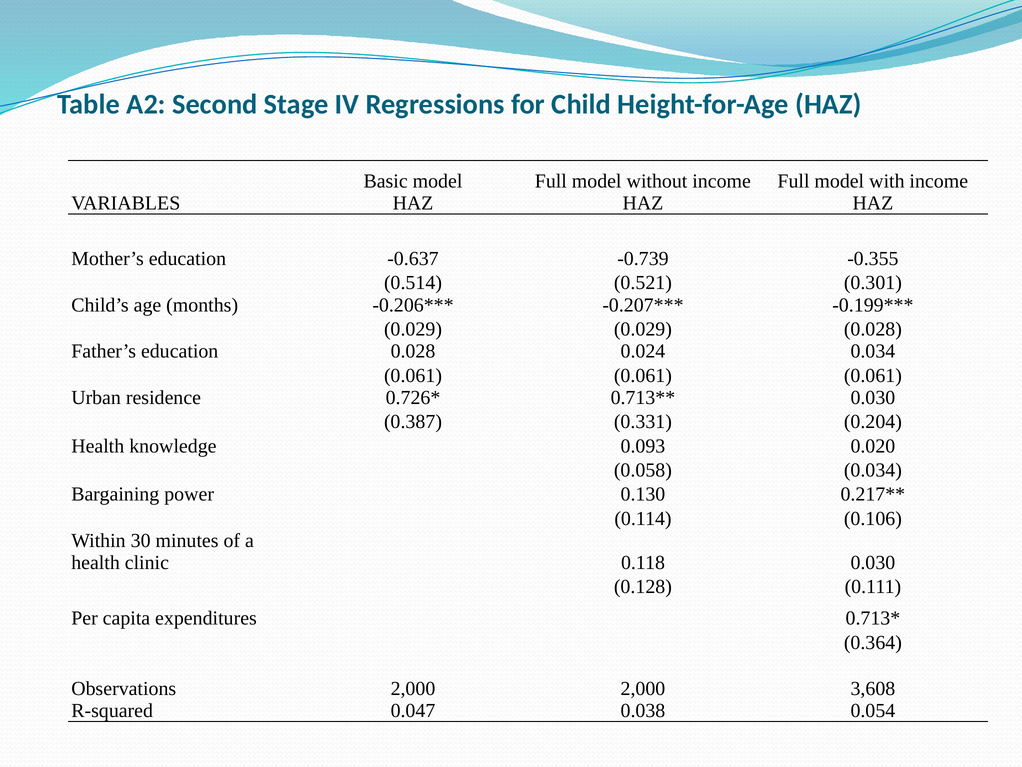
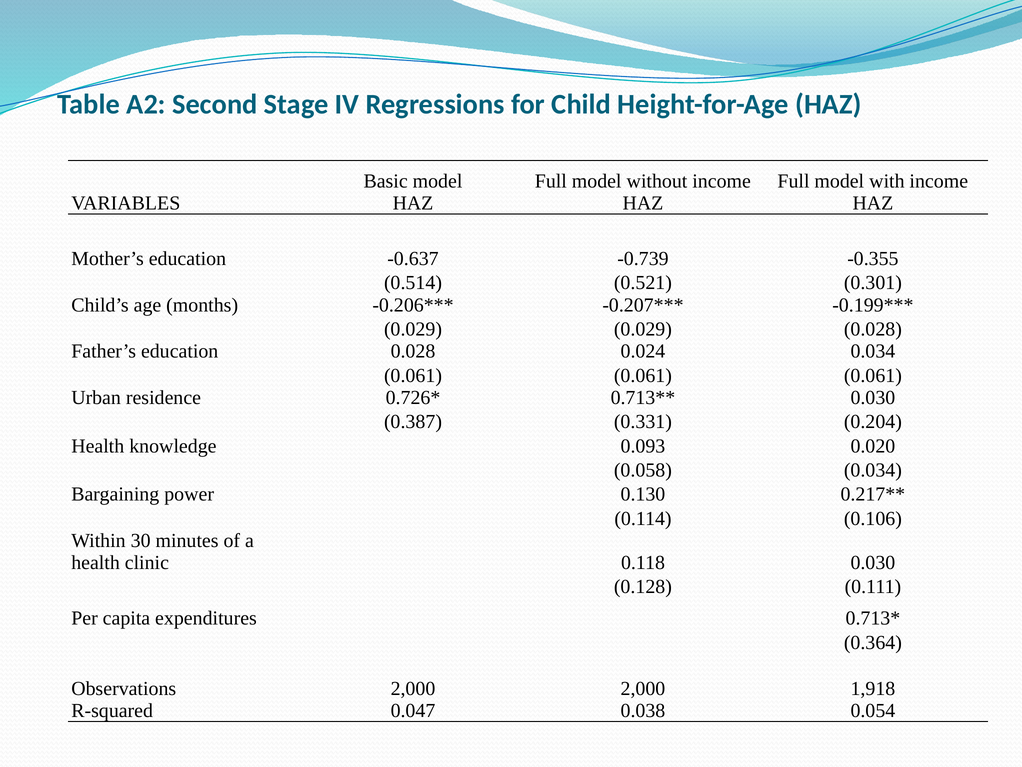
3,608: 3,608 -> 1,918 (873, 688)
